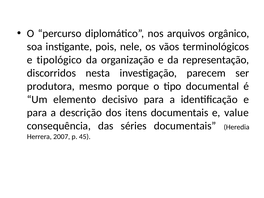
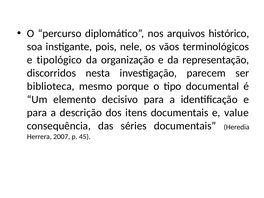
orgânico: orgânico -> histórico (229, 33)
produtora: produtora -> biblioteca (51, 86)
